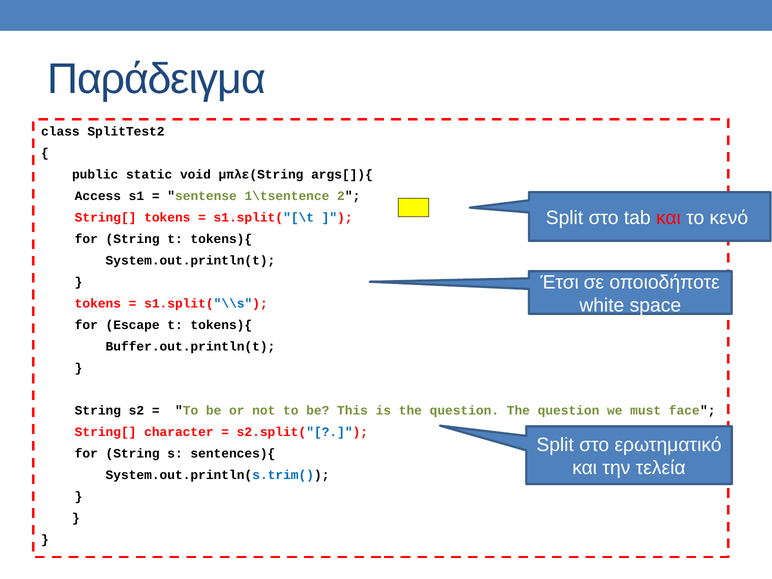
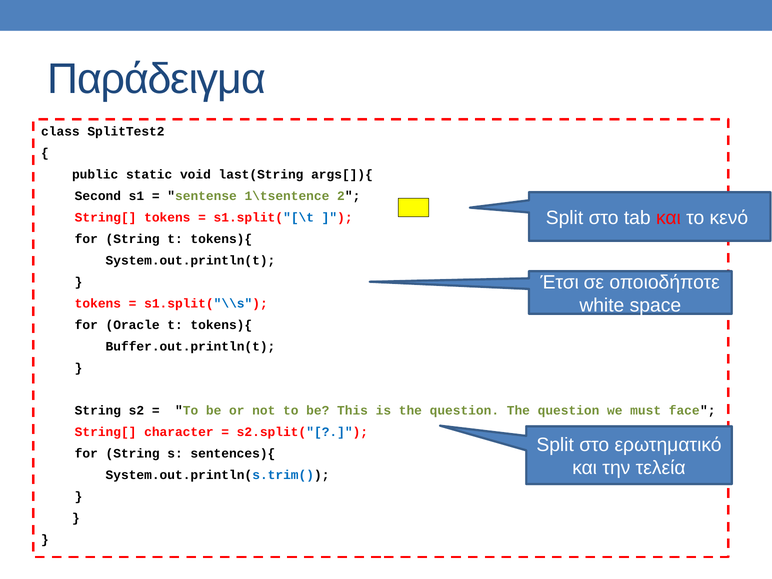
μπλε(String: μπλε(String -> last(String (261, 175)
Access: Access -> Second (98, 196)
Escape: Escape -> Oracle (133, 325)
